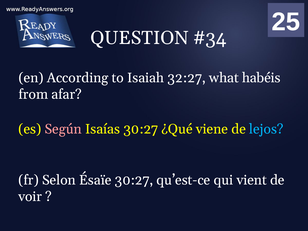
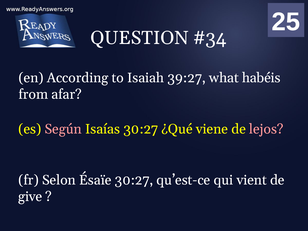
32:27: 32:27 -> 39:27 (187, 78)
lejos colour: light blue -> pink (266, 129)
voir: voir -> give (30, 197)
